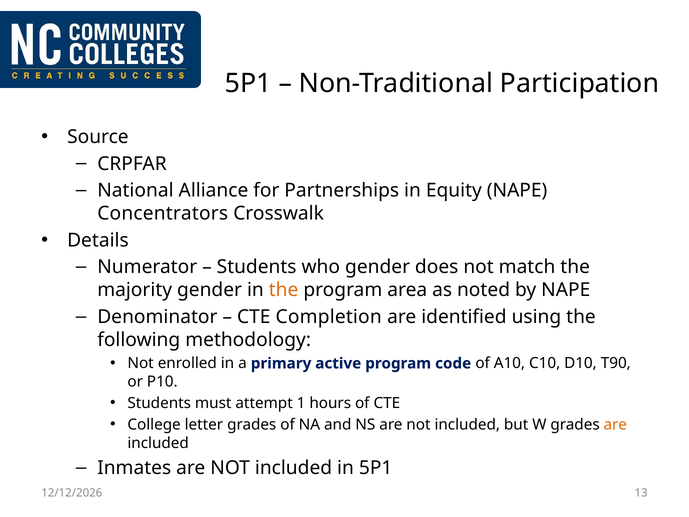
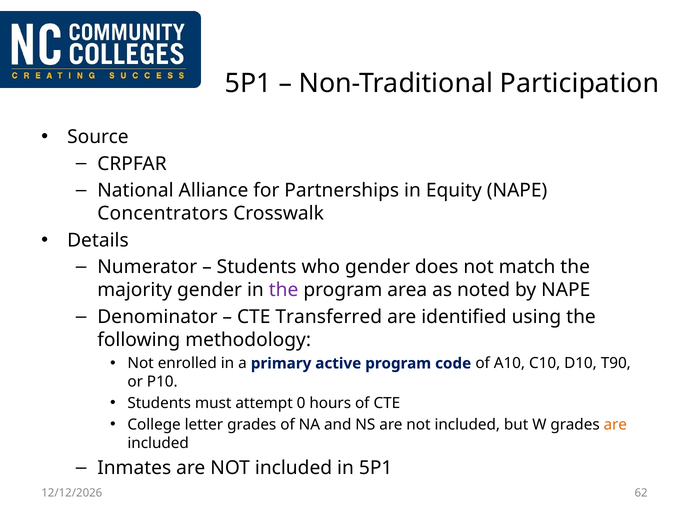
the colour: orange -> purple (284, 290)
Completion: Completion -> Transferred (329, 317)
1: 1 -> 0 (301, 403)
13: 13 -> 62 (641, 493)
